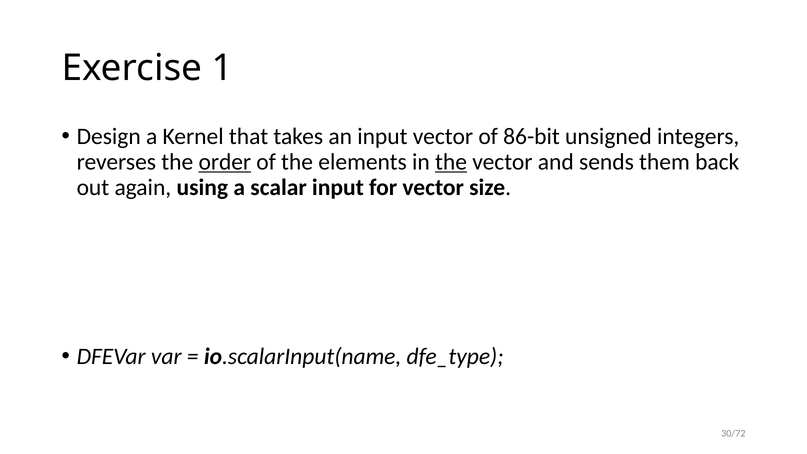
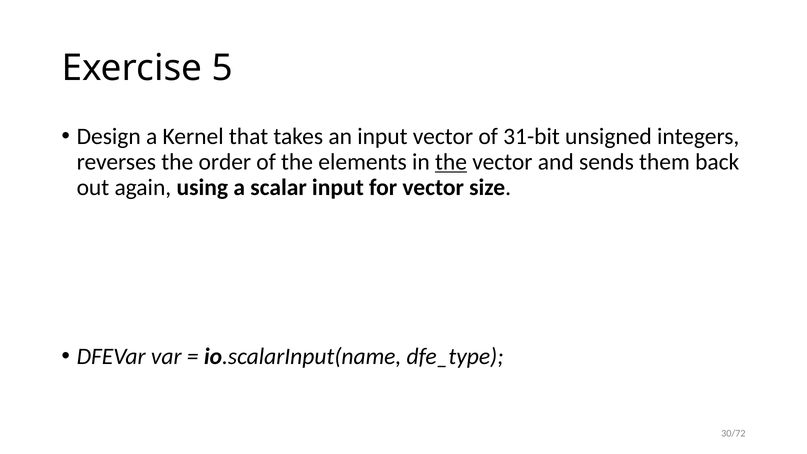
1: 1 -> 5 (222, 68)
86-bit: 86-bit -> 31-bit (532, 136)
order underline: present -> none (225, 162)
